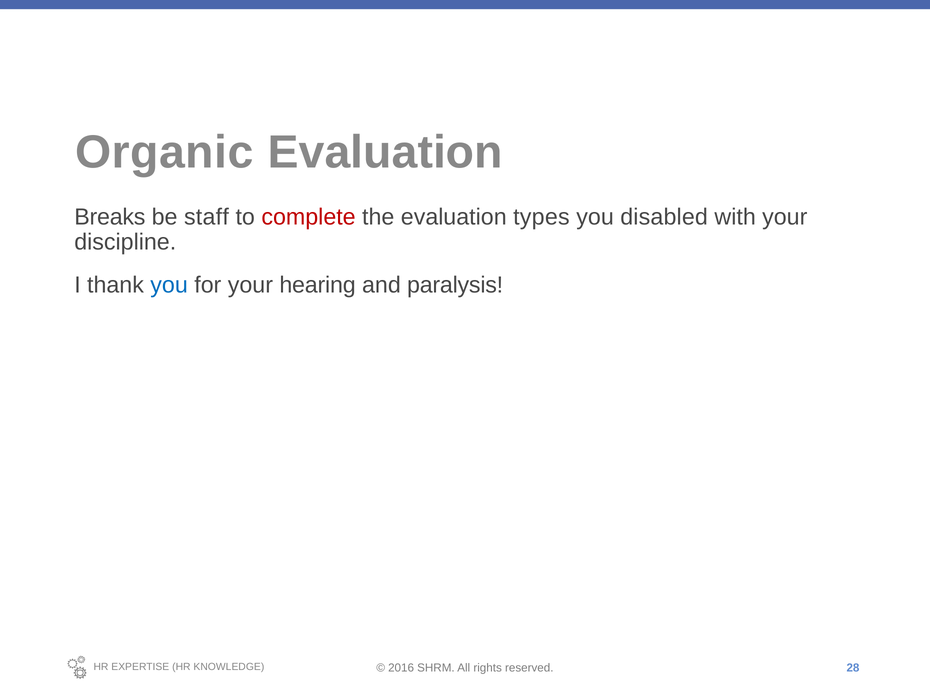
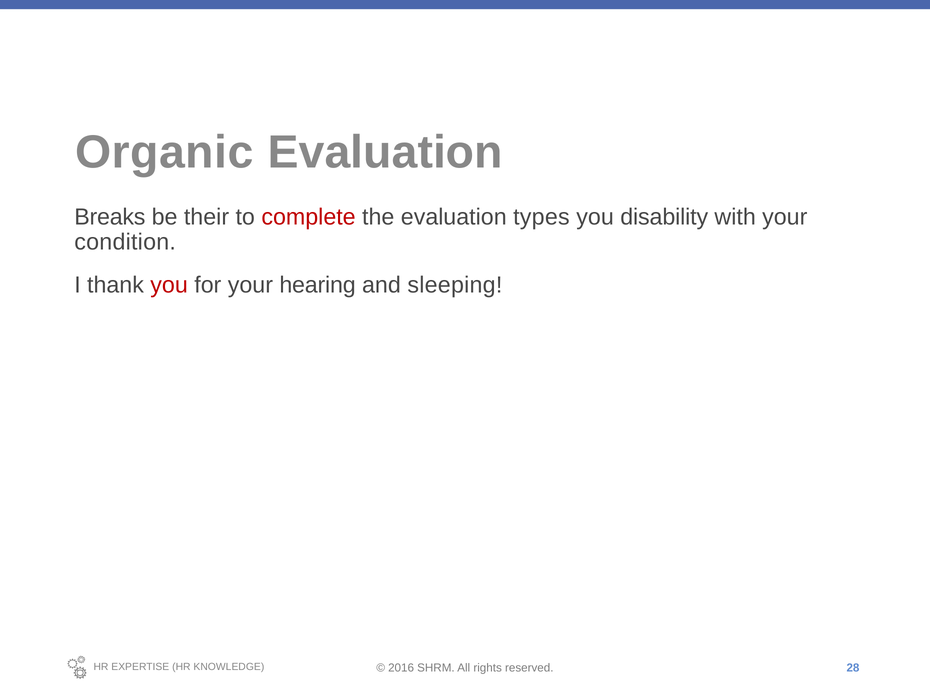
staff: staff -> their (207, 217)
disabled: disabled -> disability (664, 217)
discipline: discipline -> condition (125, 242)
you colour: blue -> red (169, 285)
paralysis: paralysis -> sleeping (455, 285)
